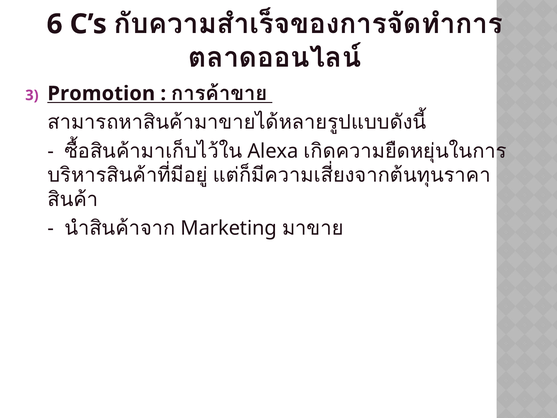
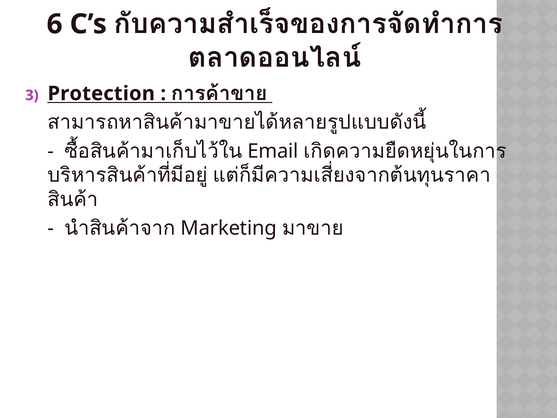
Promotion: Promotion -> Protection (101, 93)
Alexa: Alexa -> Email (273, 151)
